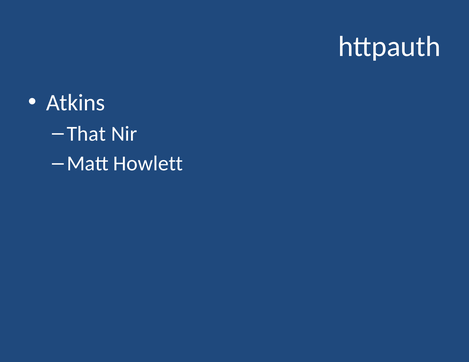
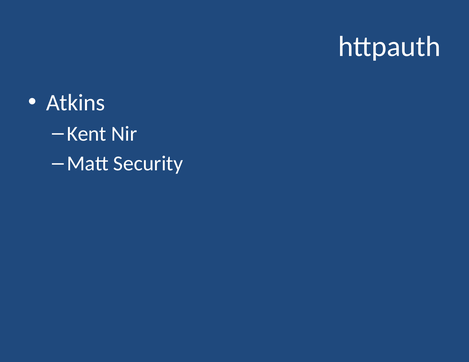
That: That -> Kent (87, 134)
Howlett: Howlett -> Security (148, 164)
